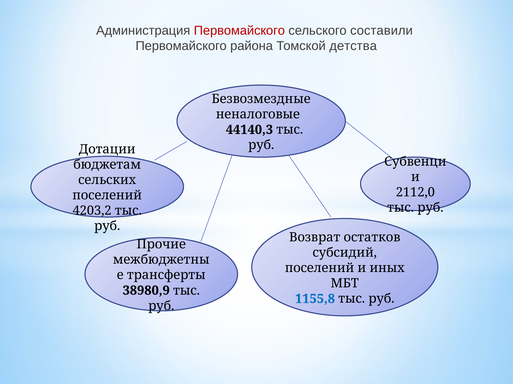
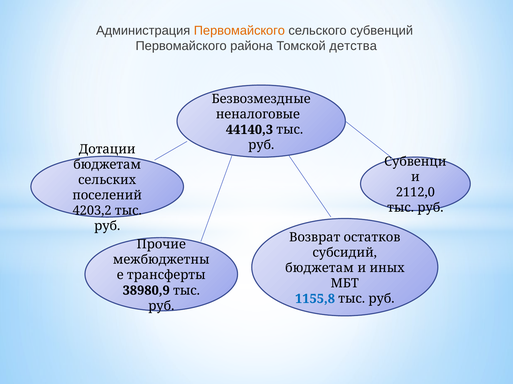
Первомайского colour: red -> orange (239, 31)
составили: составили -> субвенций (382, 31)
поселений: поселений -> бюджетам (319, 269)
